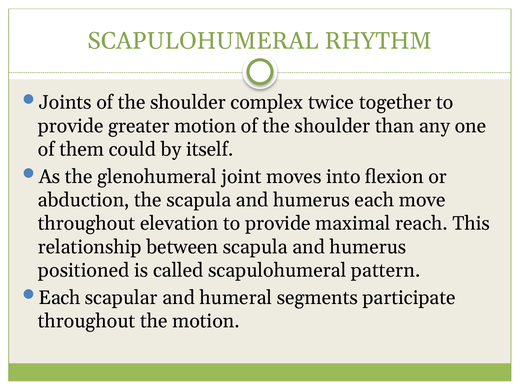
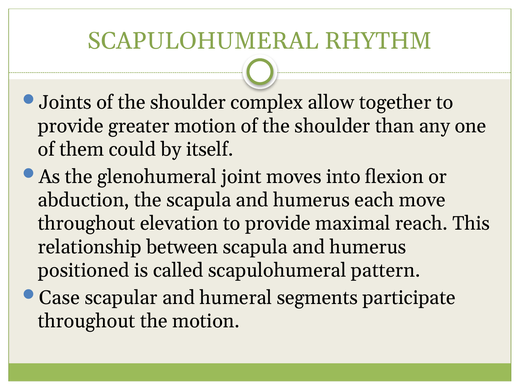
twice: twice -> allow (331, 102)
Each: Each -> Case (59, 298)
